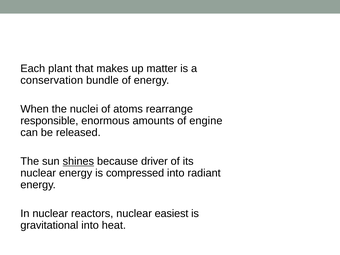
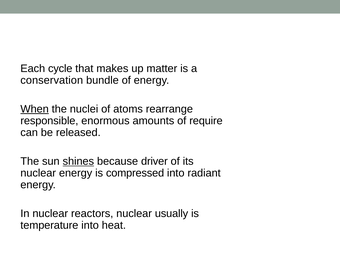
plant: plant -> cycle (60, 68)
When underline: none -> present (35, 109)
engine: engine -> require (206, 121)
easiest: easiest -> usually (172, 214)
gravitational: gravitational -> temperature (49, 225)
